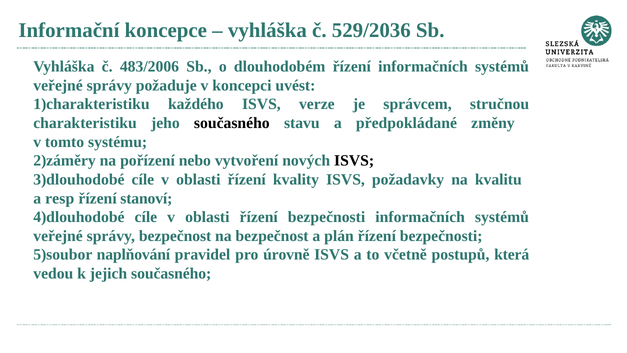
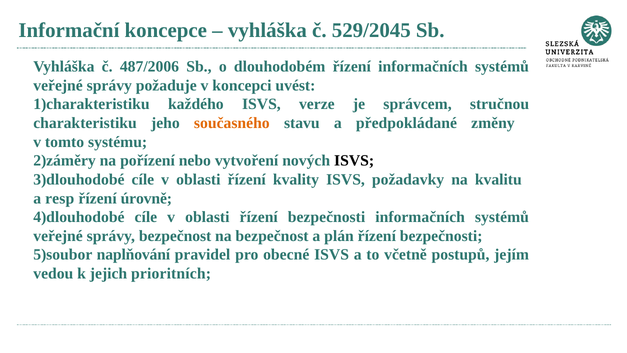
529/2036: 529/2036 -> 529/2045 (371, 30)
483/2006: 483/2006 -> 487/2006 (149, 66)
současného colour: black -> orange (232, 123)
stanoví: stanoví -> úrovně (146, 198)
úrovně: úrovně -> obecné (286, 255)
která: která -> jejím (512, 255)
jejich současného: současného -> prioritních (171, 273)
